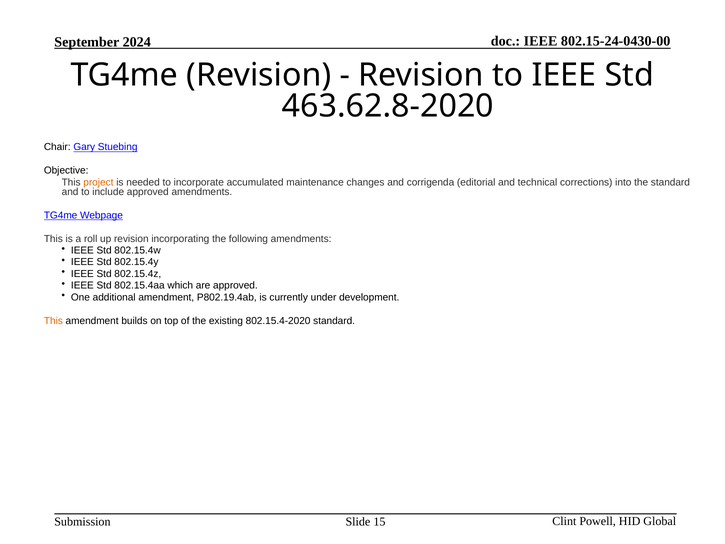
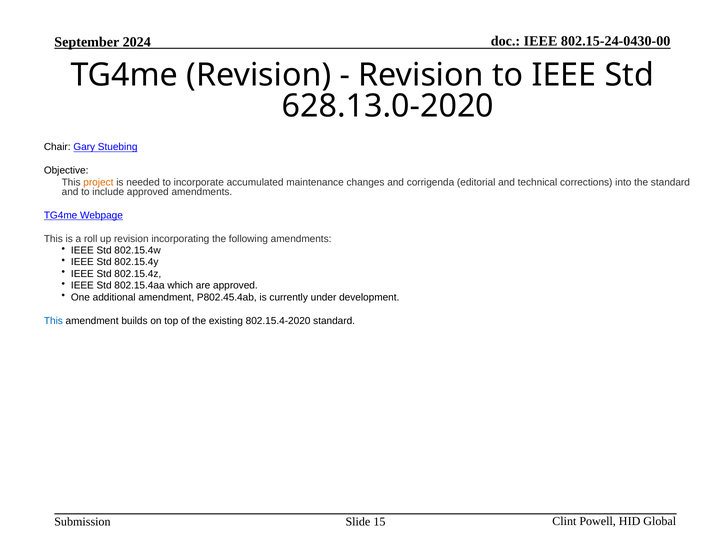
463.62.8-2020: 463.62.8-2020 -> 628.13.0-2020 (388, 106)
P802.19.4ab: P802.19.4ab -> P802.45.4ab (227, 297)
This colour: orange -> blue (53, 321)
